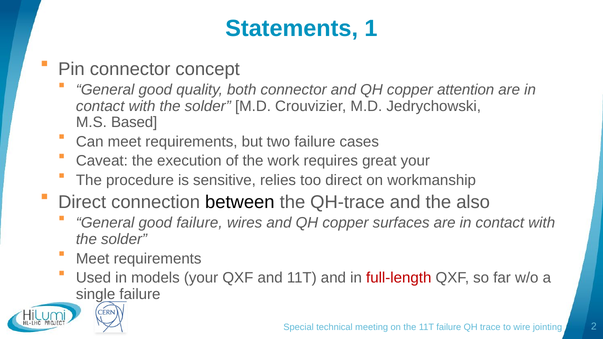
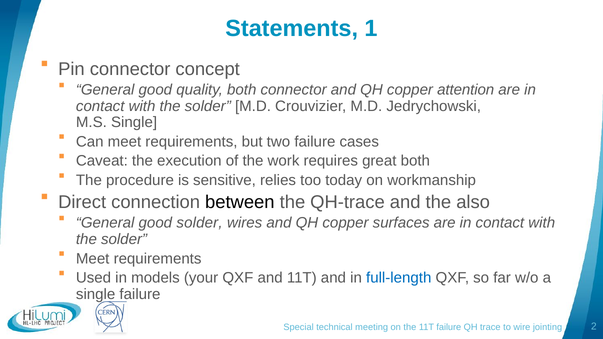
M.S Based: Based -> Single (134, 123)
great your: your -> both (415, 161)
too direct: direct -> today (344, 180)
good failure: failure -> solder (200, 223)
full-length colour: red -> blue (399, 278)
